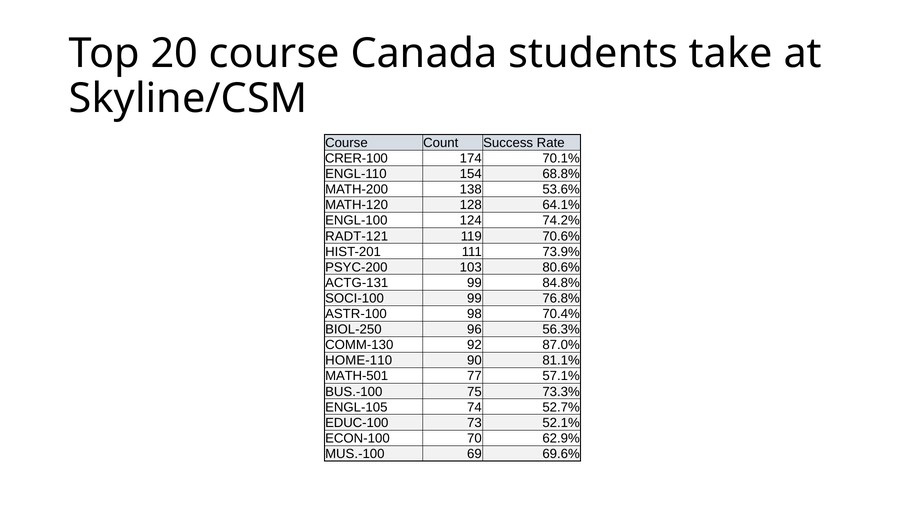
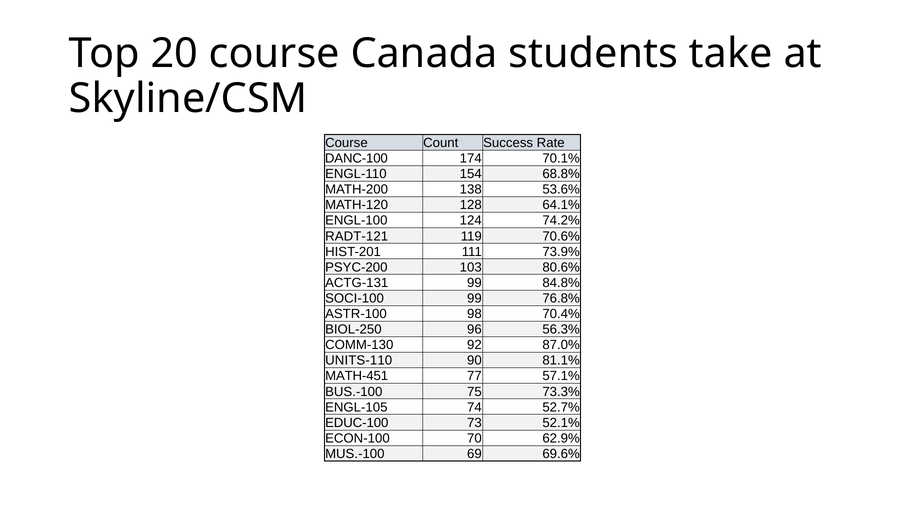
CRER-100: CRER-100 -> DANC-100 (356, 158)
HOME-110: HOME-110 -> UNITS-110 (359, 361)
MATH-501: MATH-501 -> MATH-451 (357, 376)
